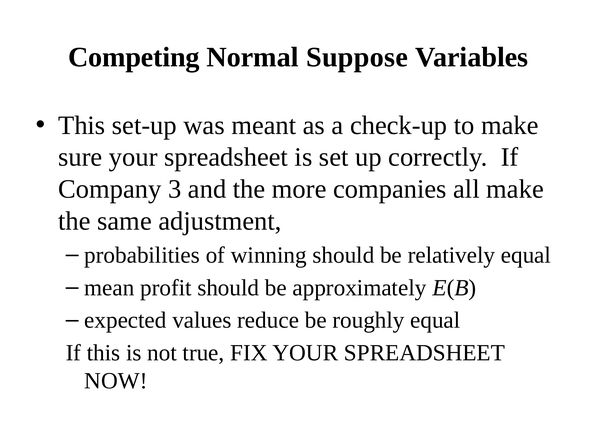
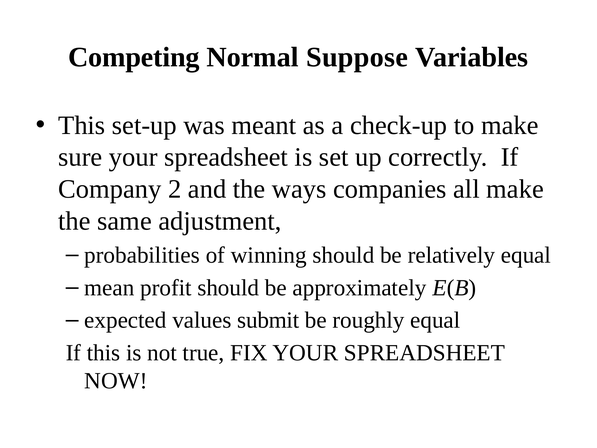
3: 3 -> 2 (175, 189)
more: more -> ways (299, 189)
reduce: reduce -> submit (268, 320)
